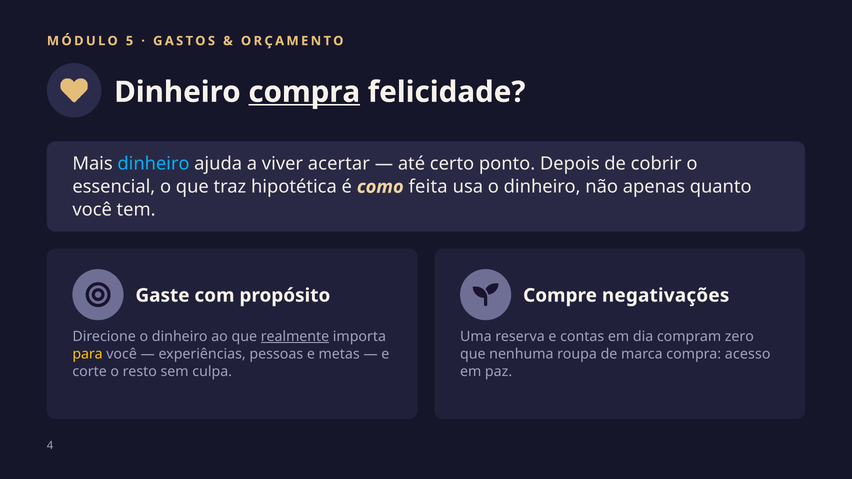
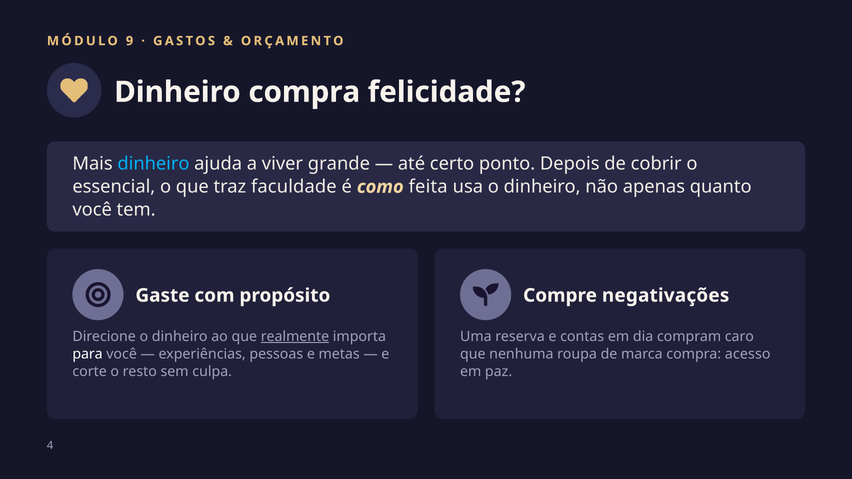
5: 5 -> 9 (130, 41)
compra underline: present -> none (304, 92)
acertar: acertar -> grande (339, 164)
hipotética: hipotética -> faculdade (294, 187)
zero: zero -> caro (739, 337)
para colour: yellow -> white (88, 354)
